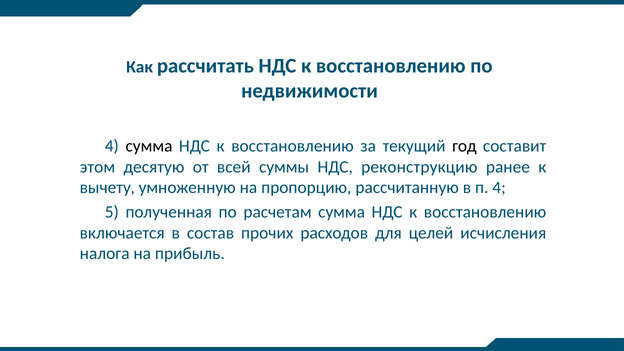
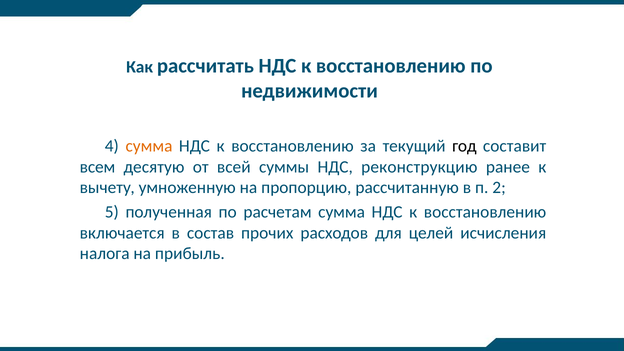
сумма colour: black -> orange (149, 146)
этом: этом -> всем (98, 167)
п 4: 4 -> 2 (499, 188)
